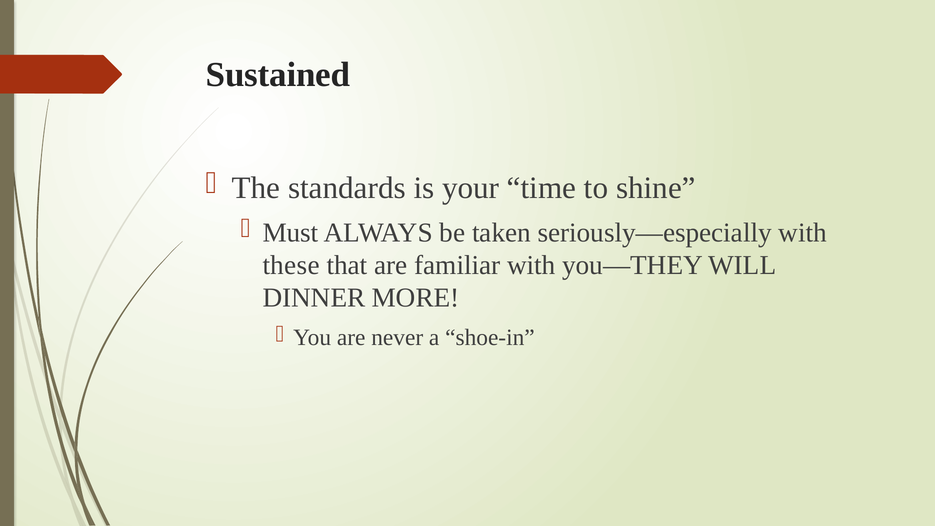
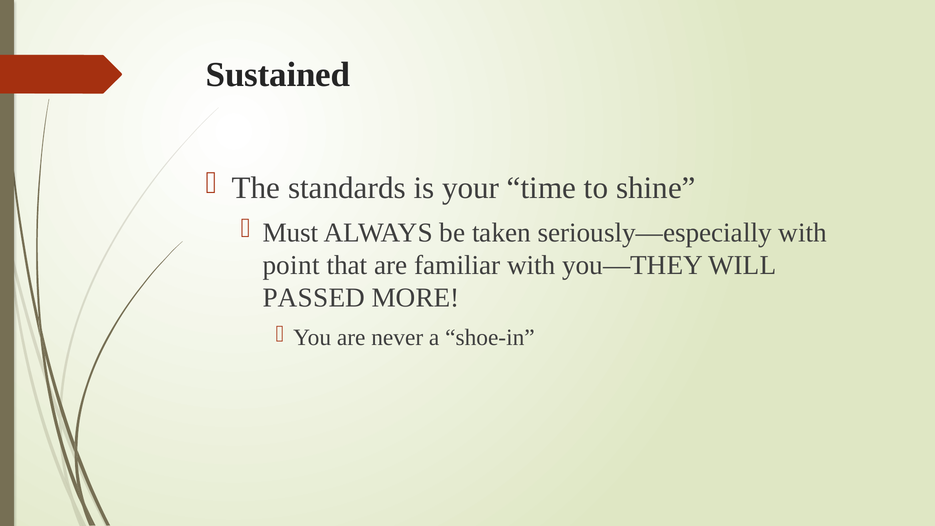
these: these -> point (291, 265)
DINNER: DINNER -> PASSED (314, 298)
